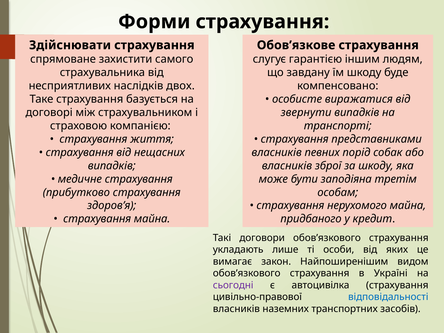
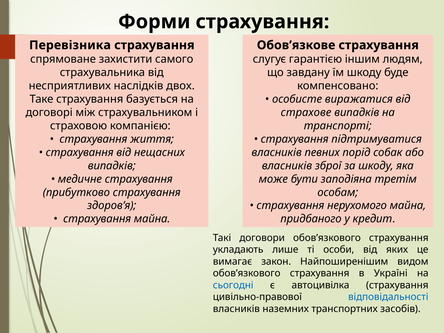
Здійснювати: Здійснювати -> Перевізника (70, 45)
звернути: звернути -> страхове (306, 112)
представниками: представниками -> підтримуватися (377, 139)
сьогодні colour: purple -> blue (233, 285)
